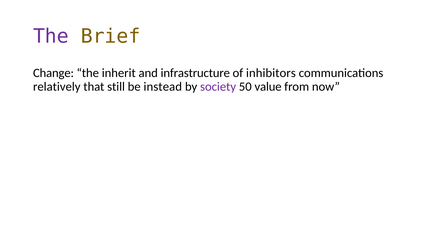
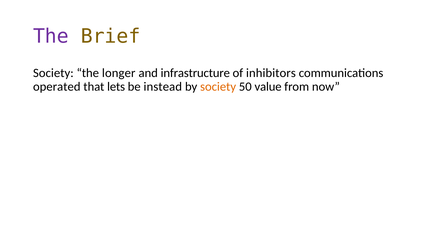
Change: Change -> Society (53, 73)
inherit: inherit -> longer (119, 73)
relatively: relatively -> operated (57, 87)
still: still -> lets (116, 87)
society colour: purple -> orange (218, 87)
